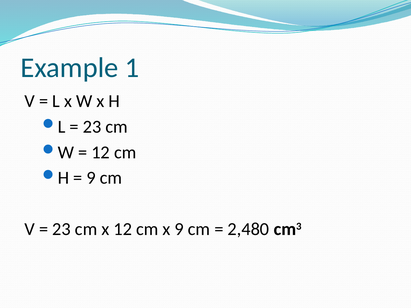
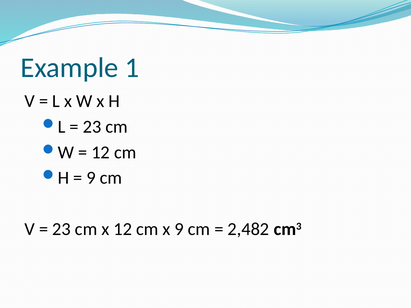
2,480: 2,480 -> 2,482 (248, 229)
